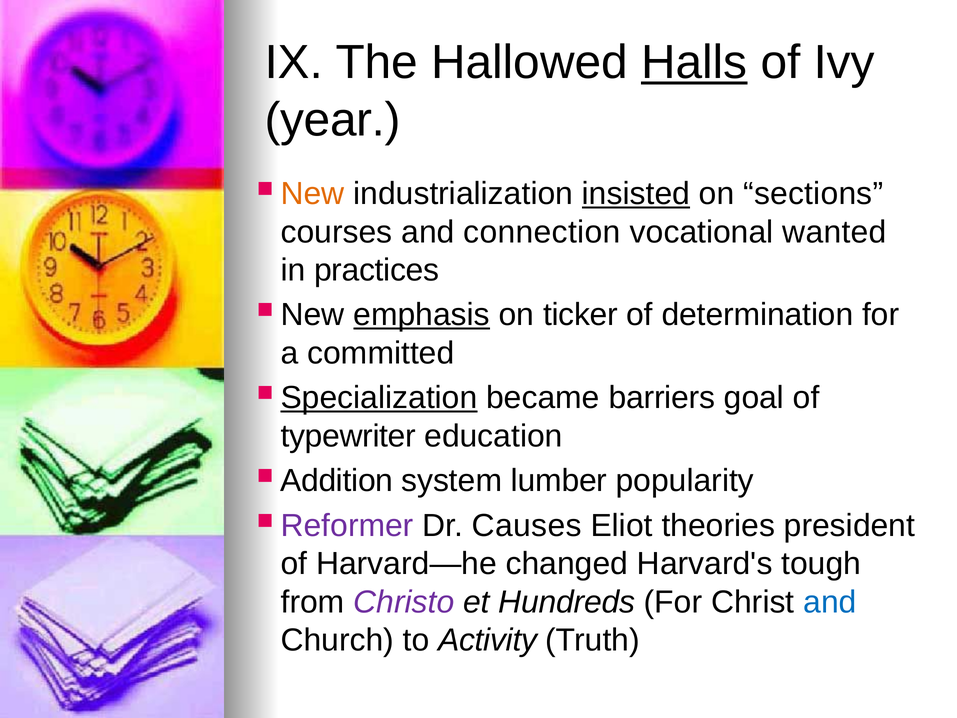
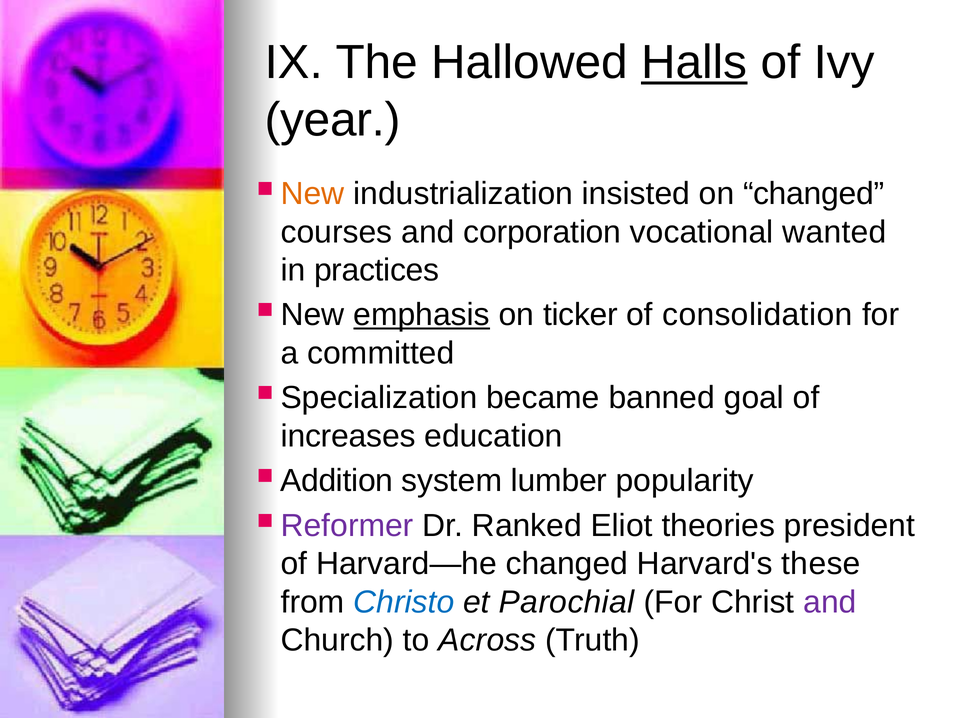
insisted underline: present -> none (636, 194)
on sections: sections -> changed (814, 194)
connection: connection -> corporation (542, 232)
determination: determination -> consolidation (757, 315)
Specialization underline: present -> none (379, 398)
barriers: barriers -> banned (662, 398)
typewriter: typewriter -> increases (348, 436)
Causes: Causes -> Ranked (527, 525)
tough: tough -> these (821, 564)
Christo colour: purple -> blue (404, 602)
Hundreds: Hundreds -> Parochial (567, 602)
and colour: blue -> purple (830, 602)
Activity: Activity -> Across (487, 640)
